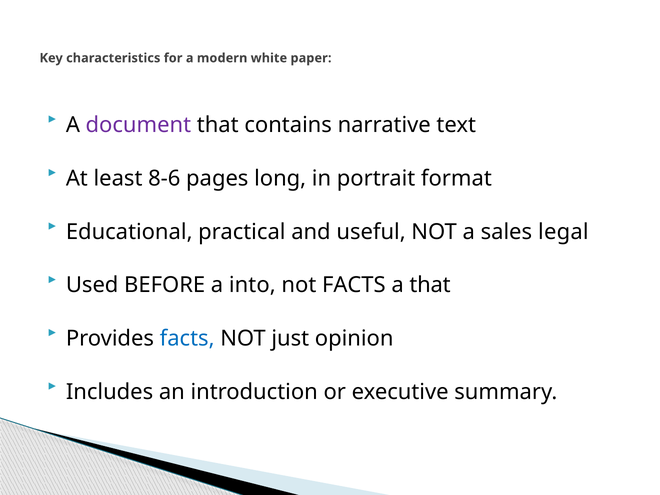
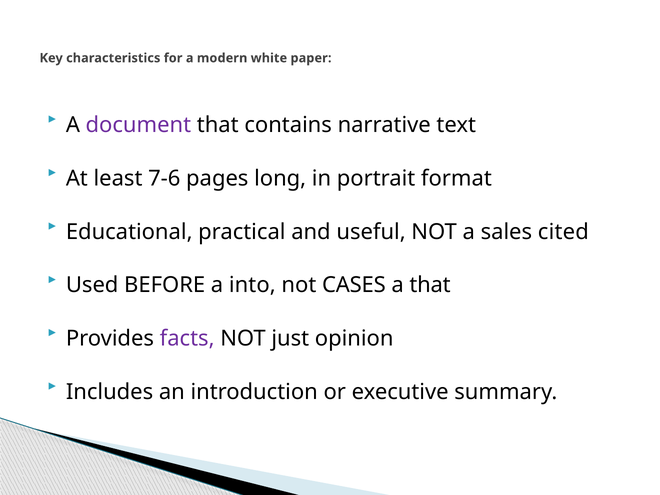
8-6: 8-6 -> 7-6 (164, 178)
legal: legal -> cited (563, 232)
not FACTS: FACTS -> CASES (354, 285)
facts colour: blue -> purple (187, 339)
